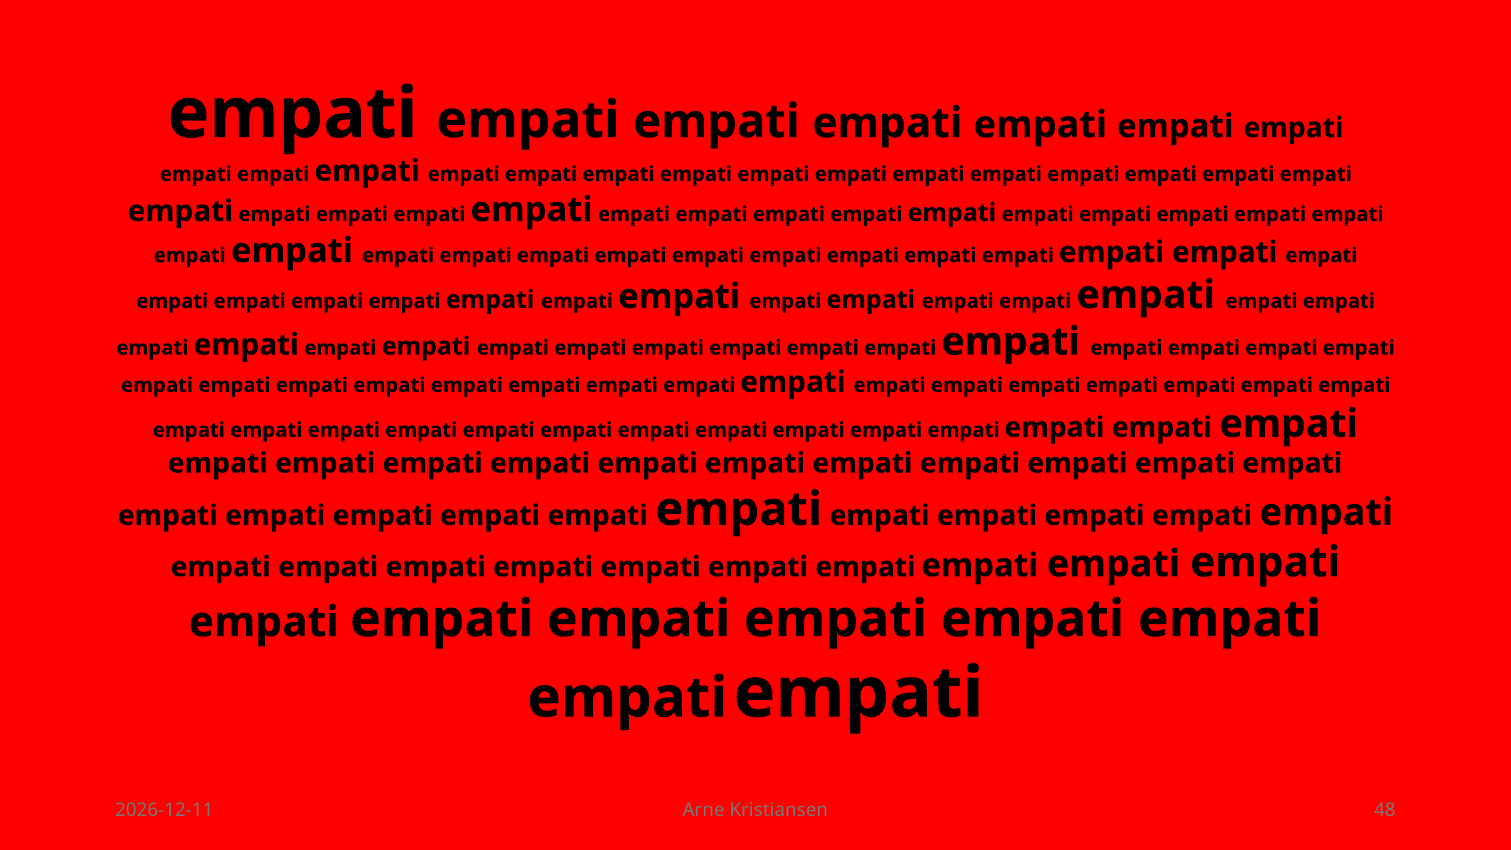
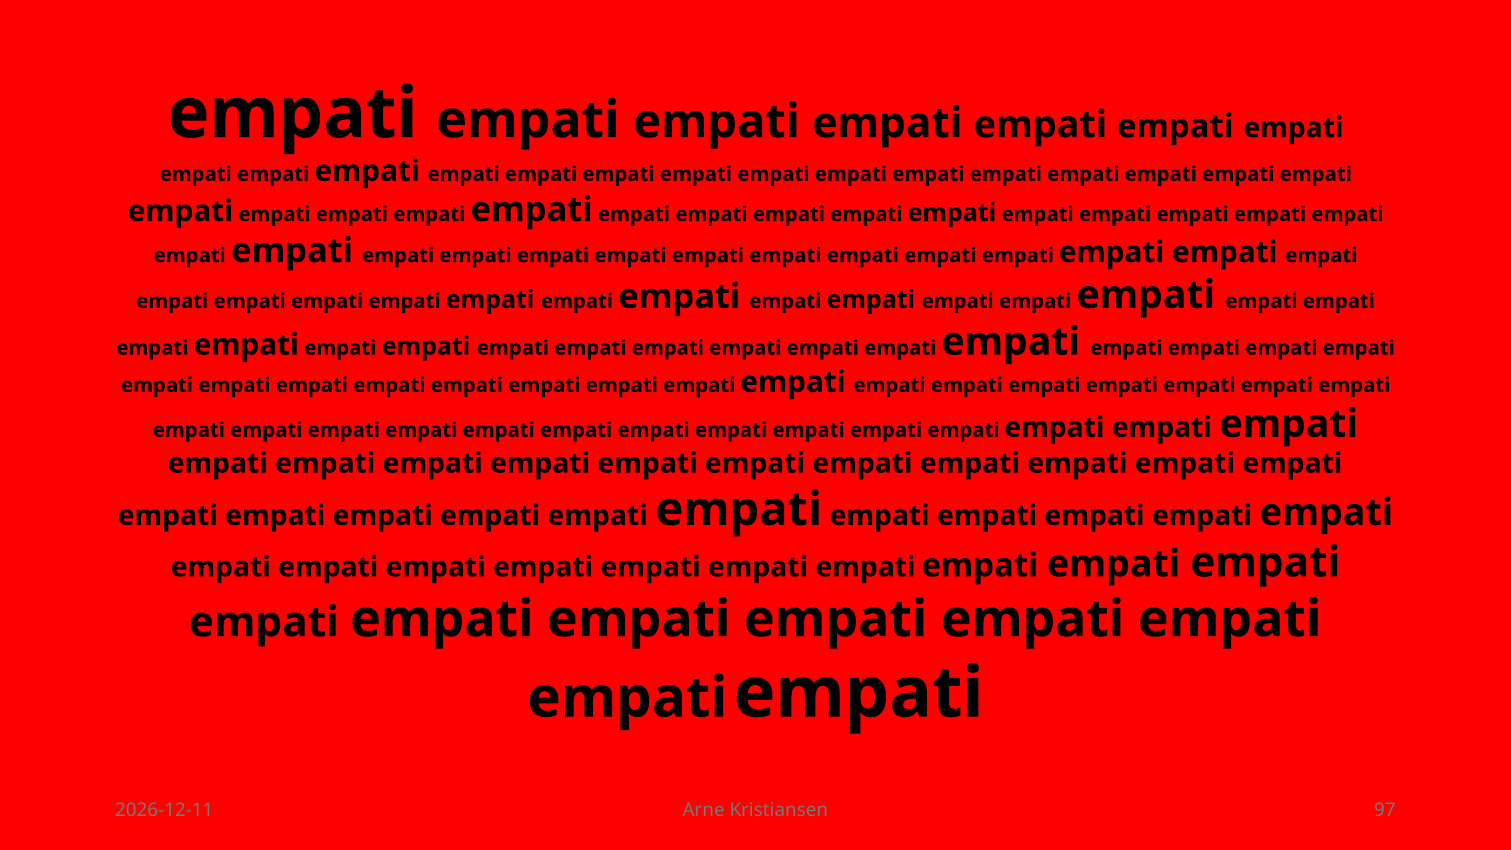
48: 48 -> 97 (1385, 810)
